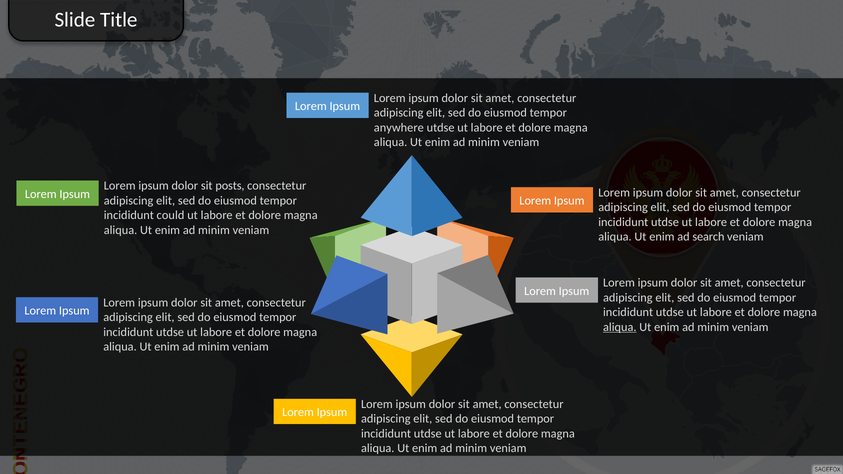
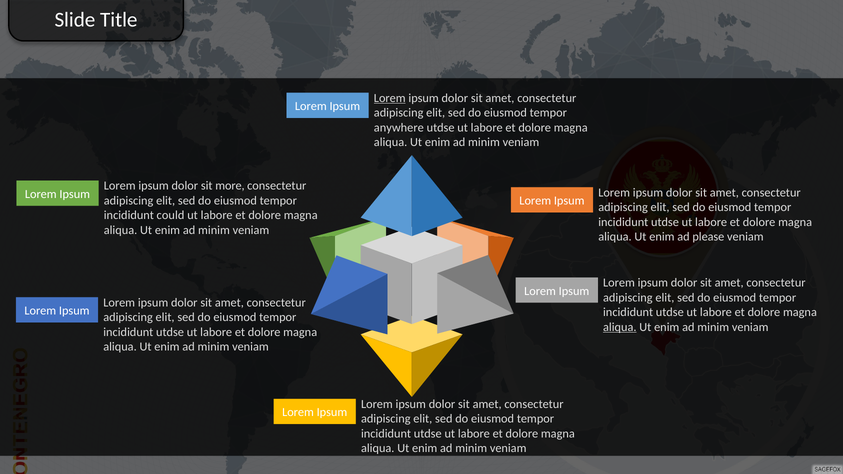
Lorem underline: none -> present (390, 98)
posts: posts -> more (230, 186)
search: search -> please (708, 237)
